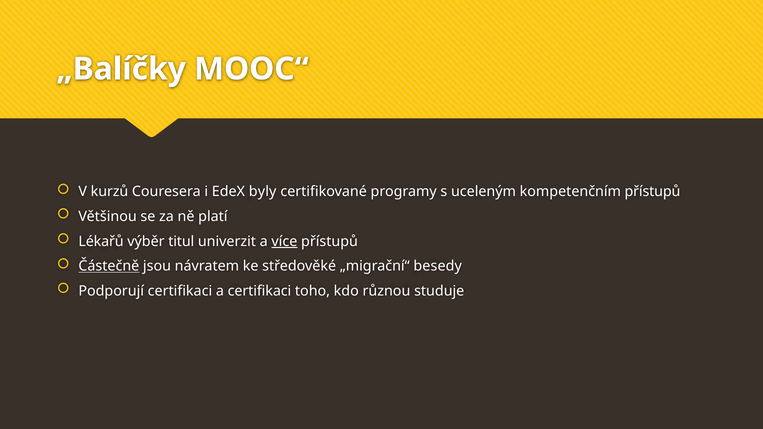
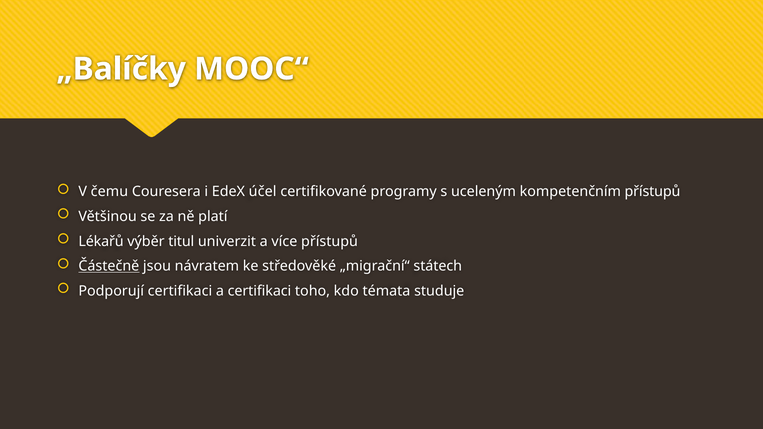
kurzů: kurzů -> čemu (109, 192)
byly: byly -> účel (263, 192)
více underline: present -> none (284, 241)
besedy: besedy -> státech (438, 266)
různou: různou -> témata (386, 291)
